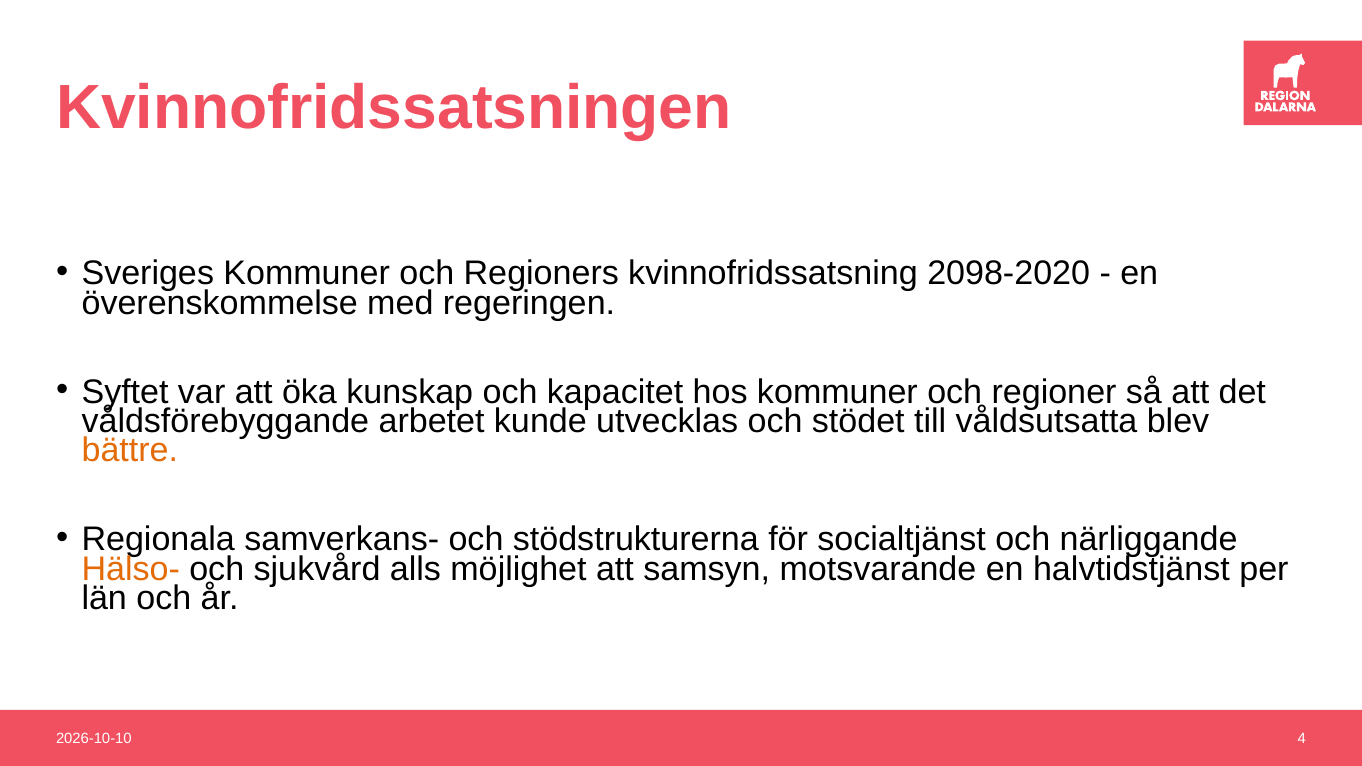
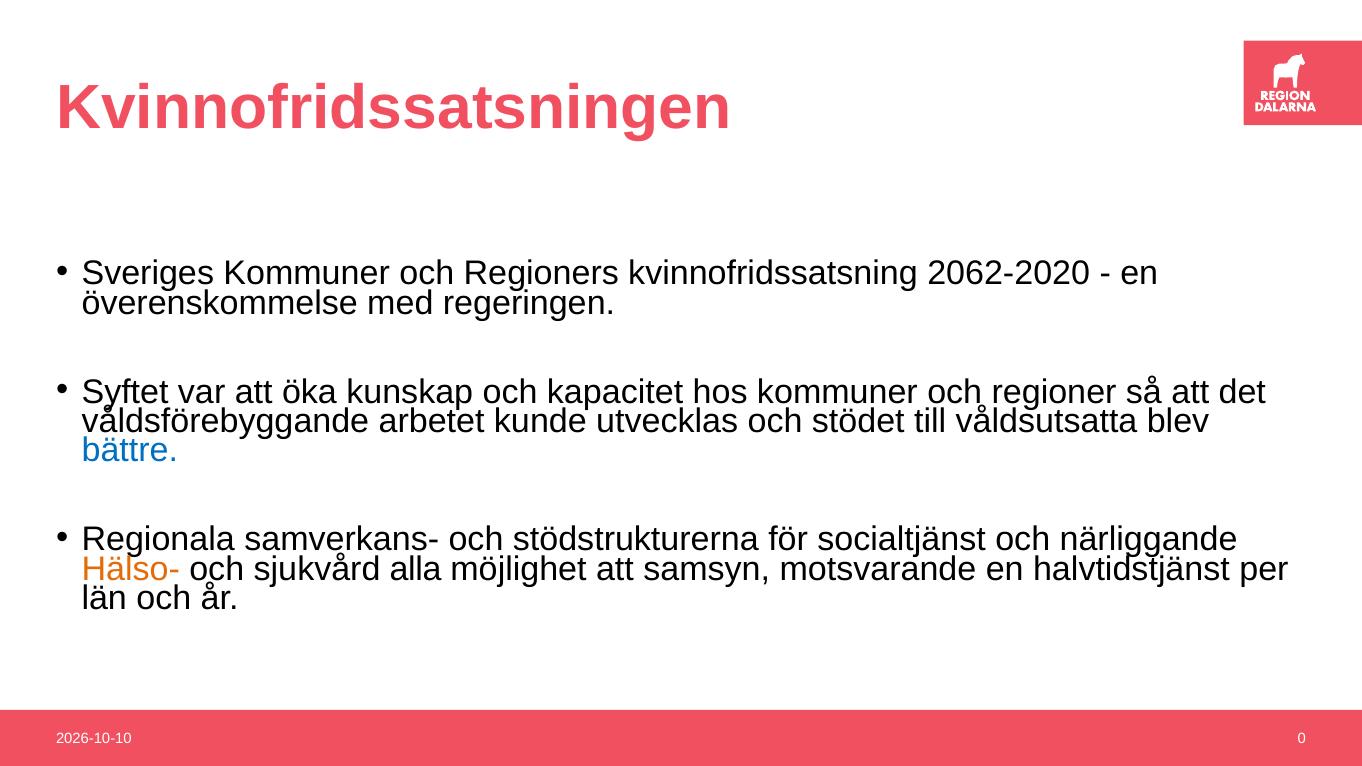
2098-2020: 2098-2020 -> 2062-2020 (1009, 274)
bättre colour: orange -> blue (130, 451)
alls: alls -> alla (416, 569)
4: 4 -> 0 (1302, 739)
